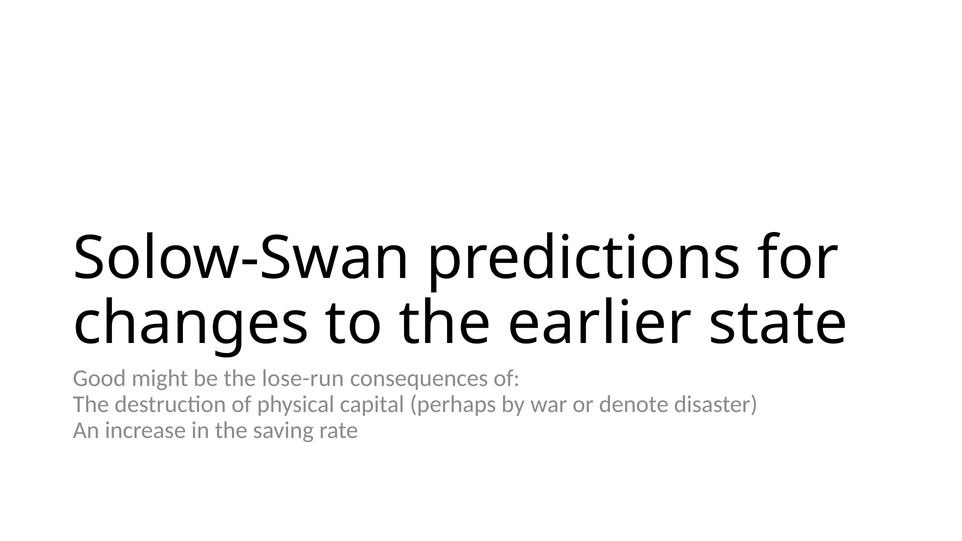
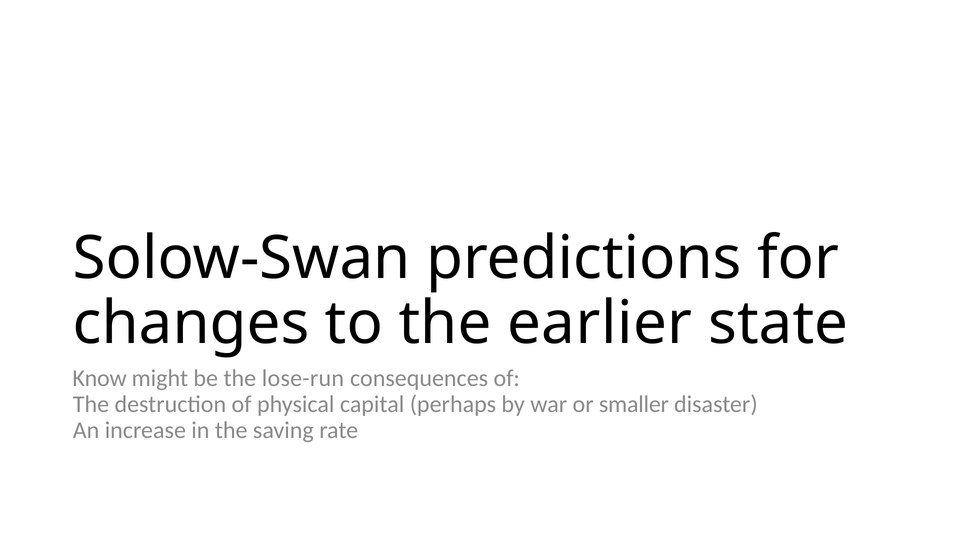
Good: Good -> Know (100, 379)
denote: denote -> smaller (634, 405)
